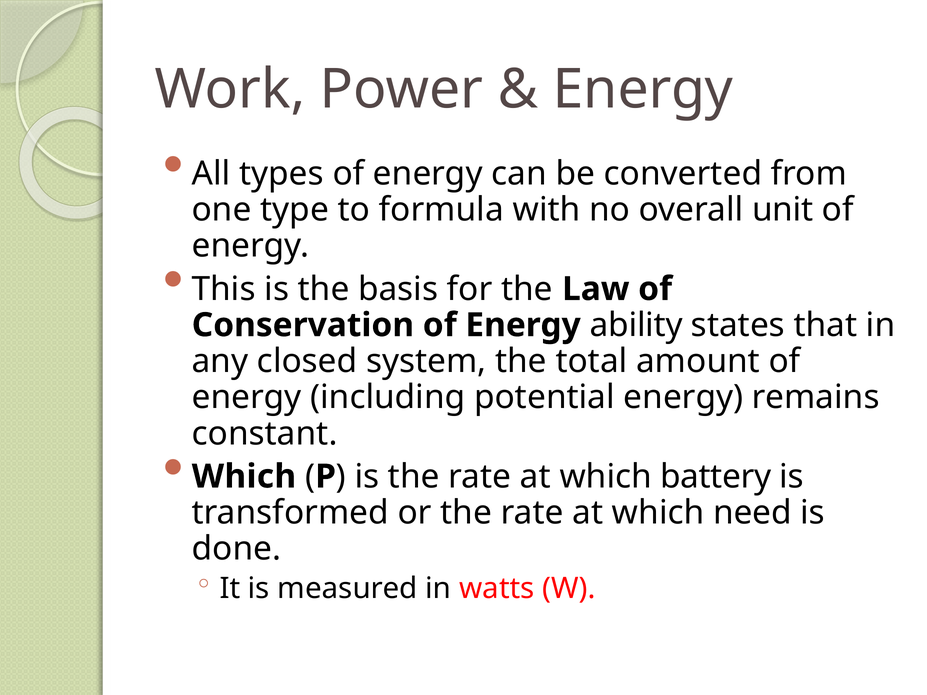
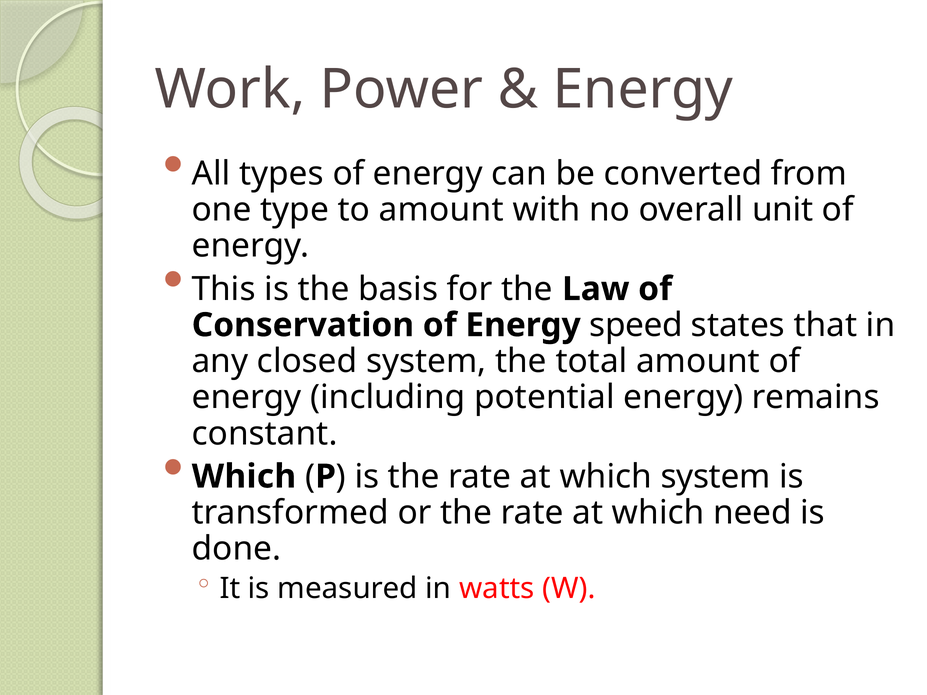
to formula: formula -> amount (441, 210)
ability: ability -> speed (636, 325)
which battery: battery -> system (716, 477)
